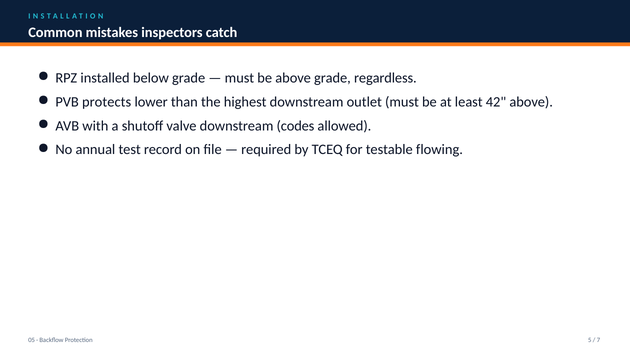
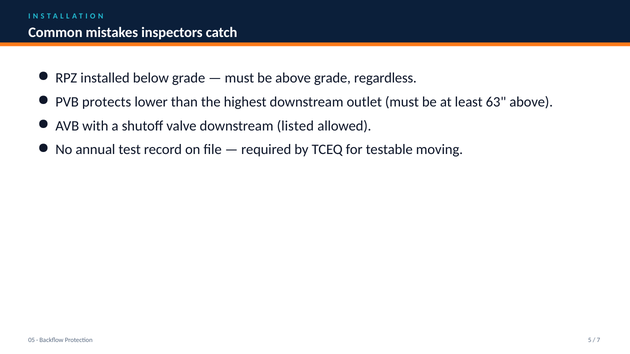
42: 42 -> 63 (496, 102)
codes: codes -> listed (295, 126)
flowing: flowing -> moving (439, 150)
